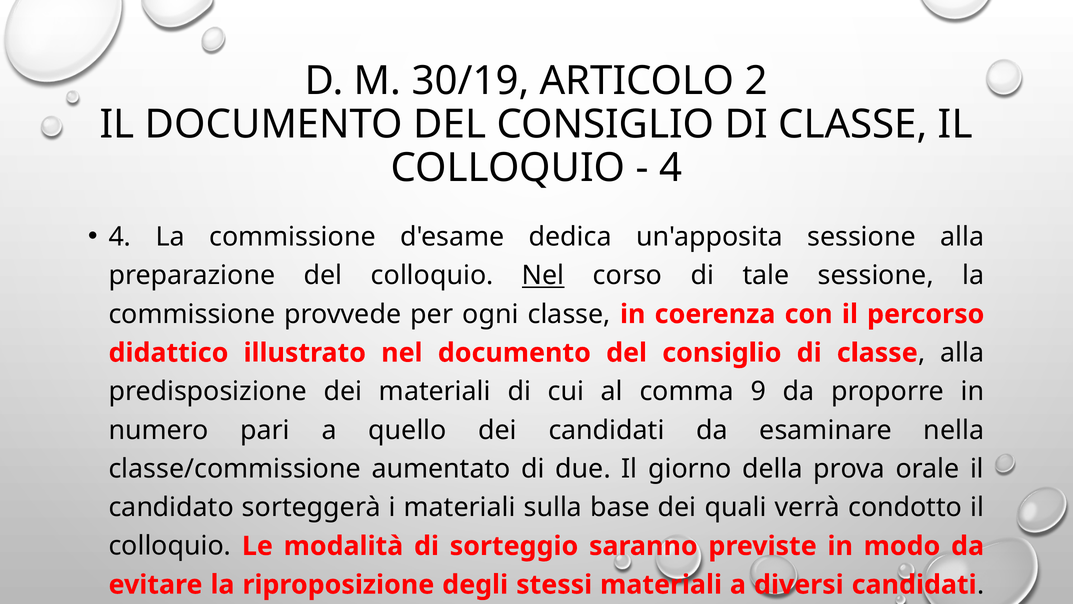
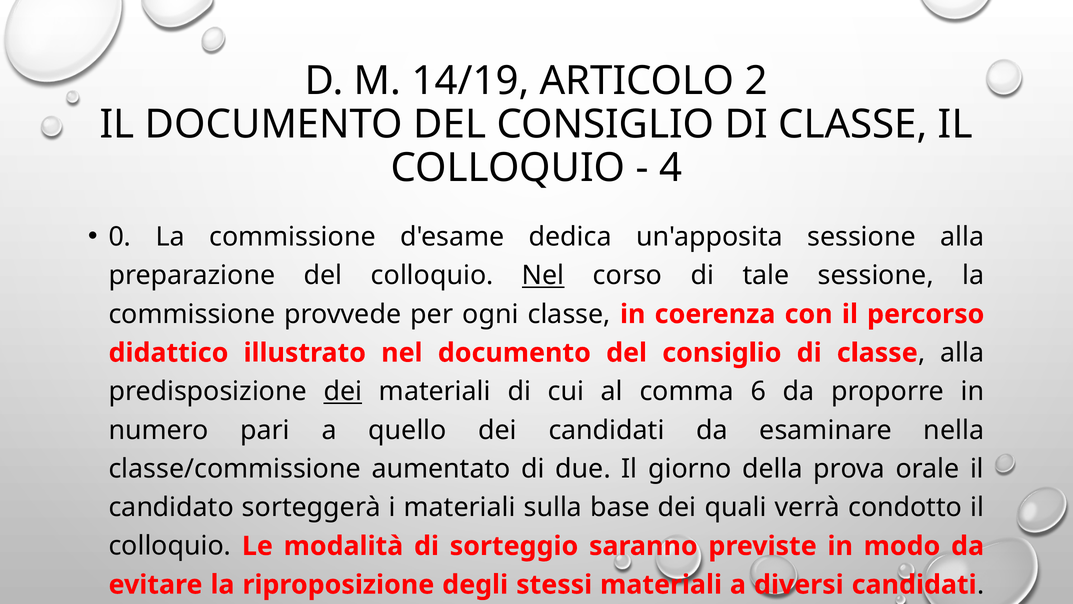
30/19: 30/19 -> 14/19 (470, 81)
4: 4 -> 0 (120, 237)
dei underline: none -> present (343, 391)
9: 9 -> 6 (758, 391)
